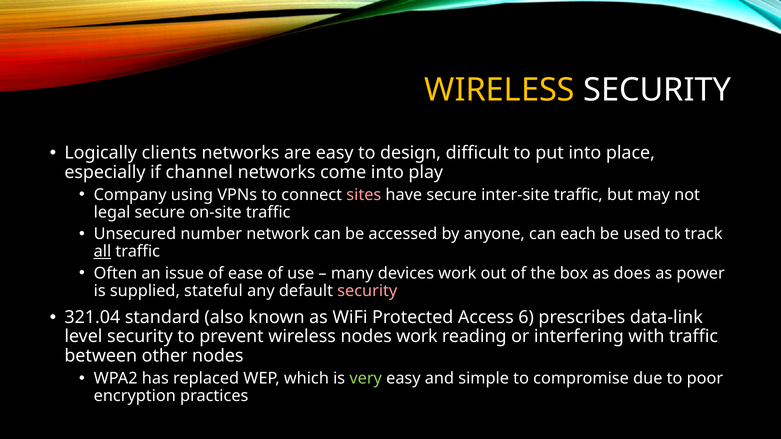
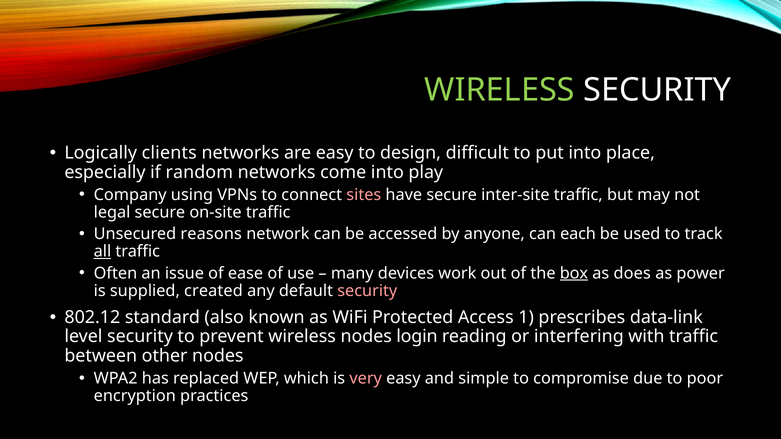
WIRELESS colour: yellow -> light green (500, 90)
channel: channel -> random (199, 172)
number: number -> reasons (211, 234)
box underline: none -> present (574, 273)
stateful: stateful -> created (213, 291)
321.04: 321.04 -> 802.12 (92, 317)
6: 6 -> 1 (526, 317)
nodes work: work -> login (417, 337)
very colour: light green -> pink (366, 379)
